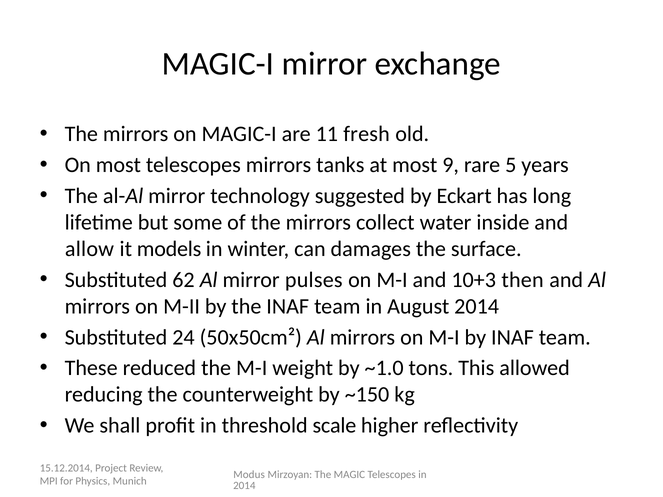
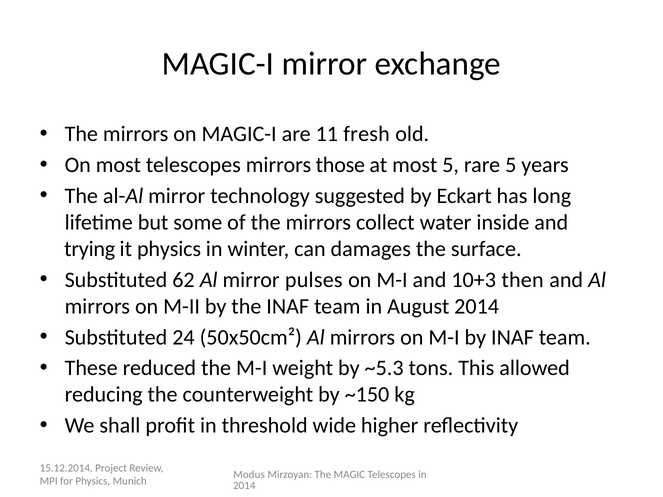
tanks: tanks -> those (340, 165)
most 9: 9 -> 5 (451, 165)
allow: allow -> trying (90, 249)
it models: models -> physics (169, 249)
~1.0: ~1.0 -> ~5.3 (384, 368)
scale: scale -> wide (334, 426)
